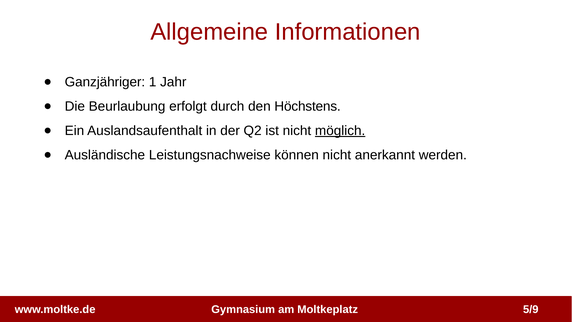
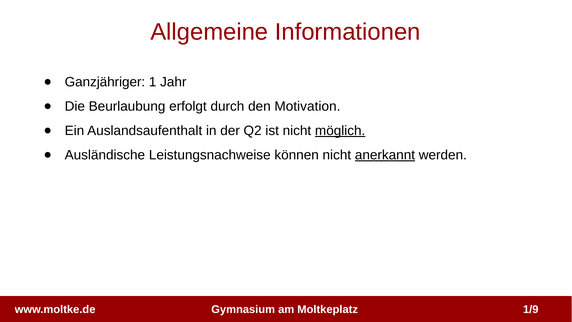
Höchstens: Höchstens -> Motivation (307, 106)
anerkannt underline: none -> present (385, 155)
5/9: 5/9 -> 1/9 (531, 309)
